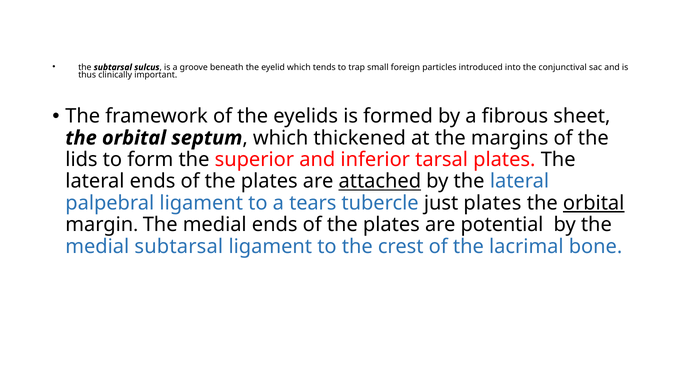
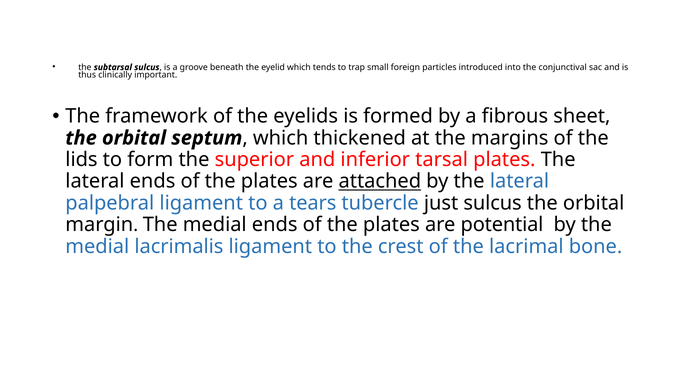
just plates: plates -> sulcus (493, 203)
orbital underline: present -> none (594, 203)
medial subtarsal: subtarsal -> lacrimalis (179, 246)
